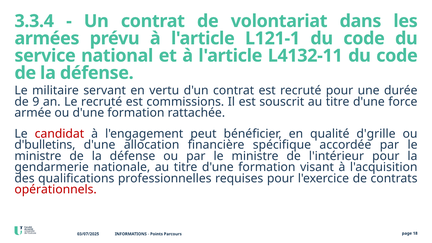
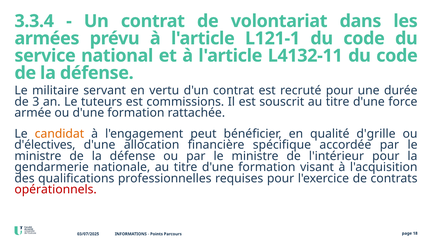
9: 9 -> 3 (36, 102)
Le recruté: recruté -> tuteurs (102, 102)
candidat colour: red -> orange (59, 134)
d'bulletins: d'bulletins -> d'électives (45, 145)
